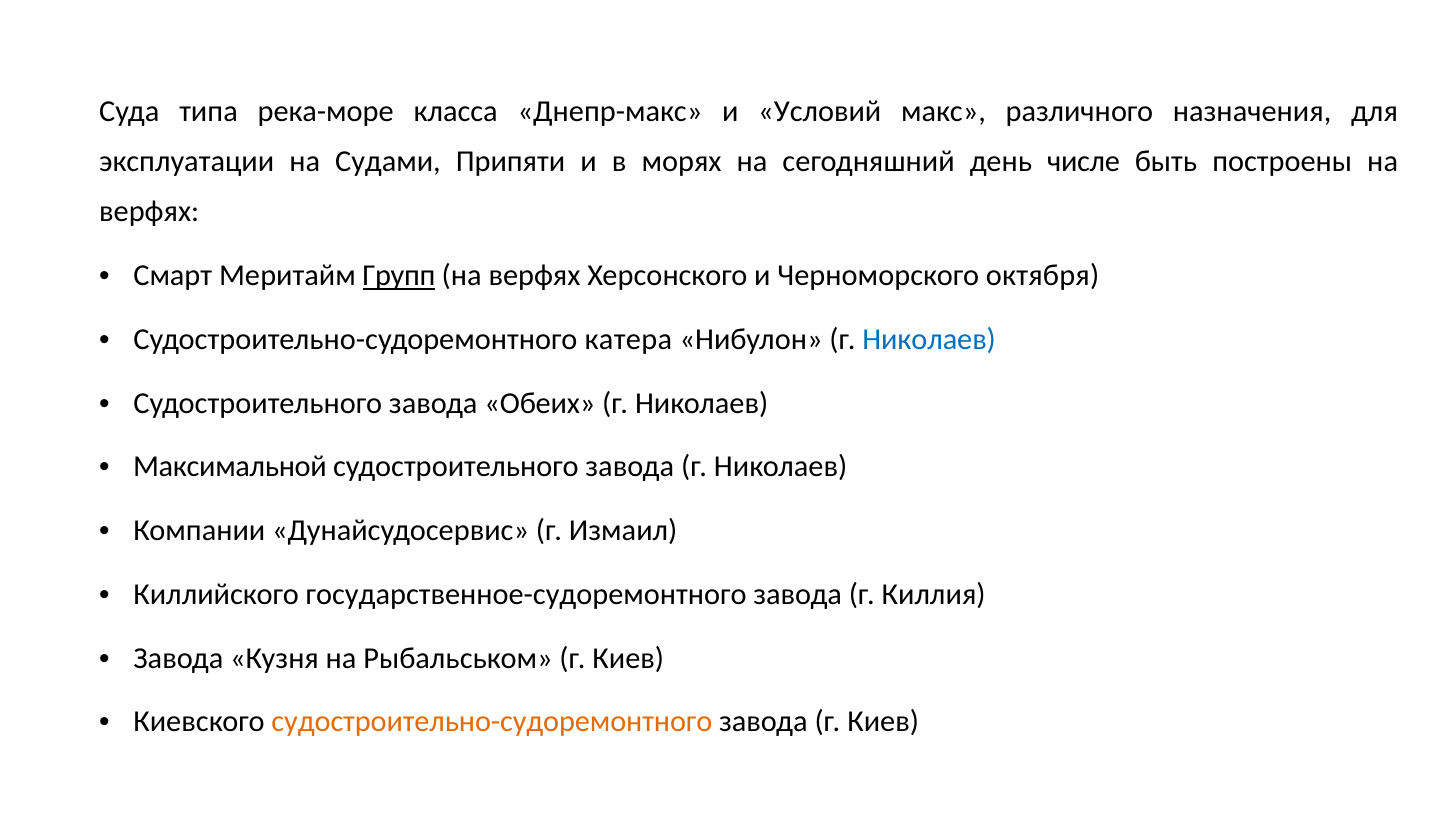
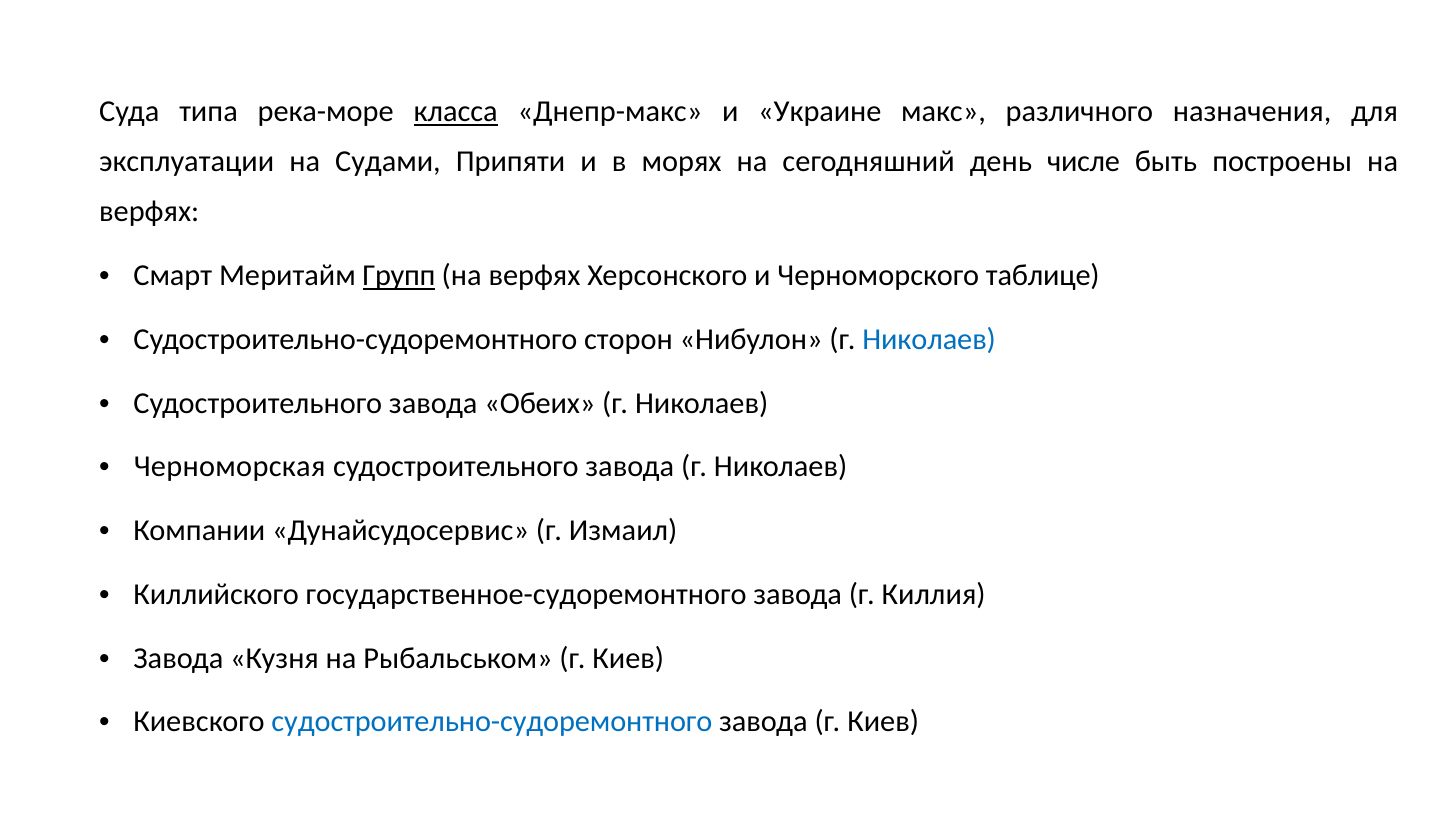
класса underline: none -> present (456, 112)
Условий: Условий -> Украине (820, 112)
октября: октября -> таблице (1043, 276)
катера: катера -> сторон (628, 339)
Максимальной: Максимальной -> Черноморская (230, 467)
судостроительно-судоремонтного colour: orange -> blue (492, 722)
